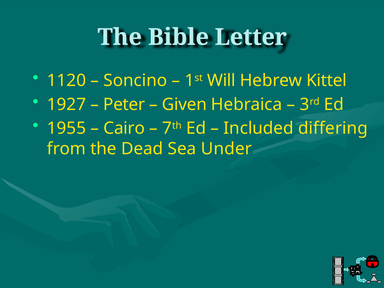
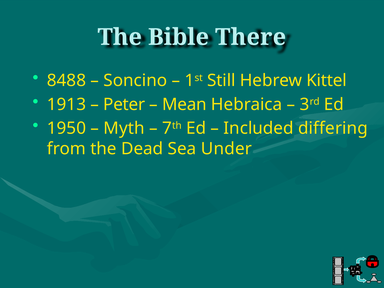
Letter: Letter -> There (251, 37)
1120: 1120 -> 8488 (66, 81)
Will: Will -> Still (221, 81)
1927: 1927 -> 1913 (66, 104)
Given: Given -> Mean (184, 104)
1955: 1955 -> 1950 (66, 128)
Cairo: Cairo -> Myth (124, 128)
